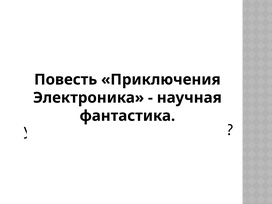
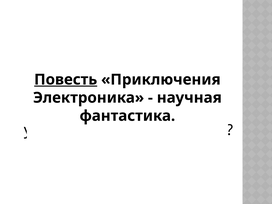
Повесть underline: none -> present (66, 80)
